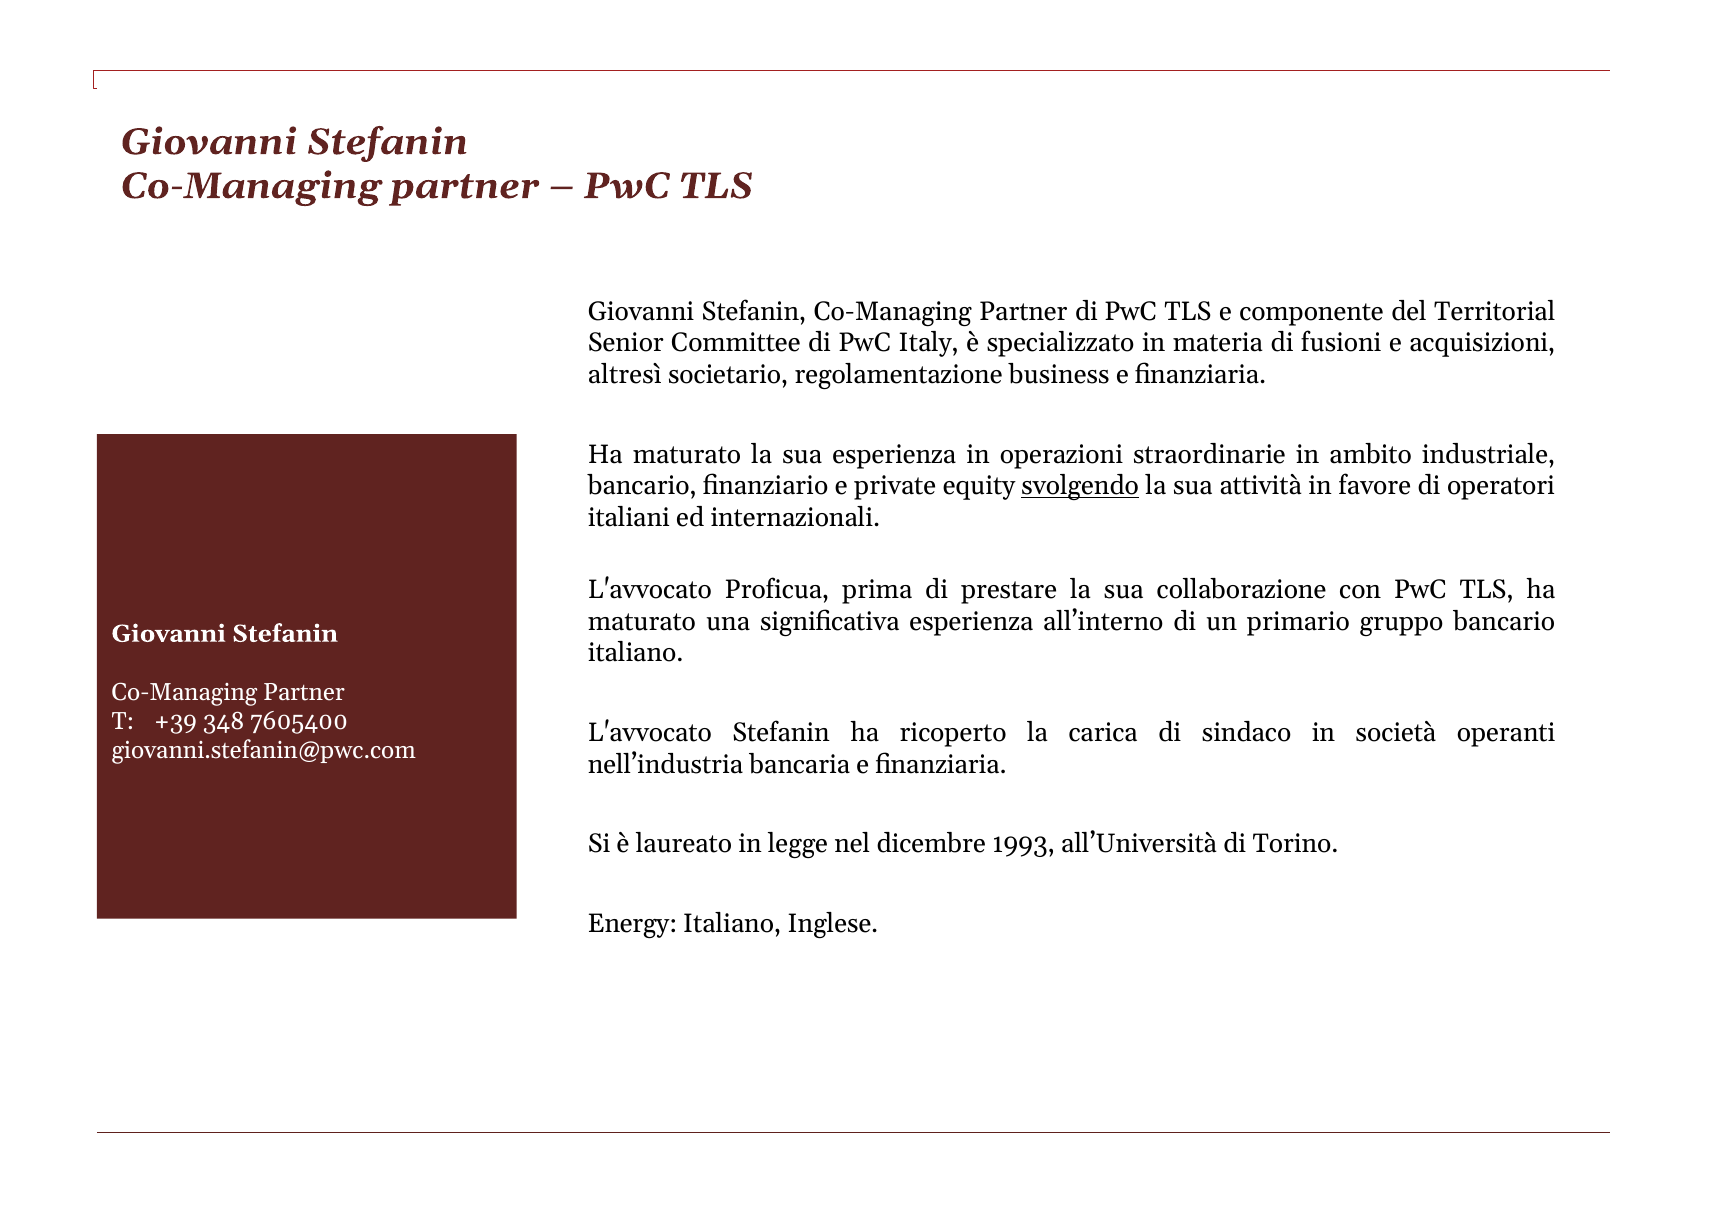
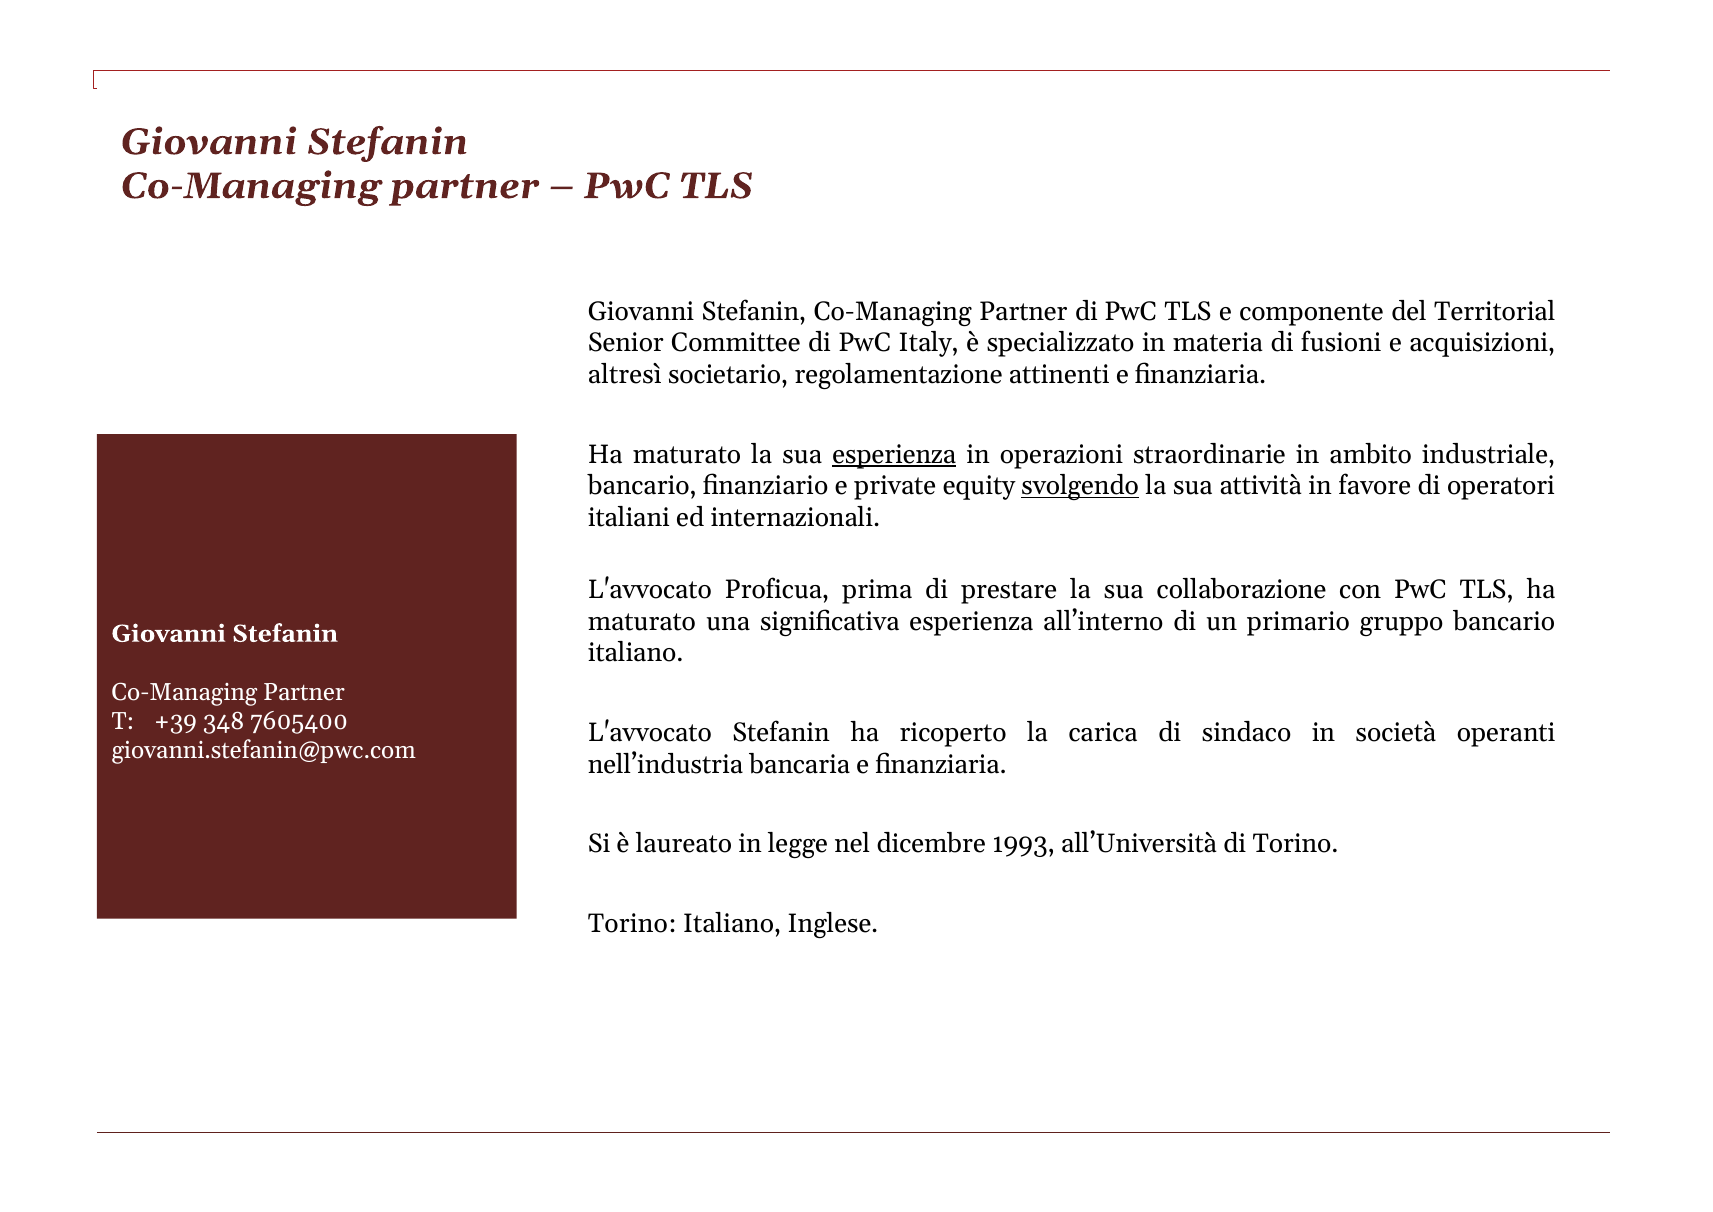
business: business -> attinenti (1059, 375)
esperienza underline: none -> present (894, 454)
Energy: Energy -> Torino (632, 923)
